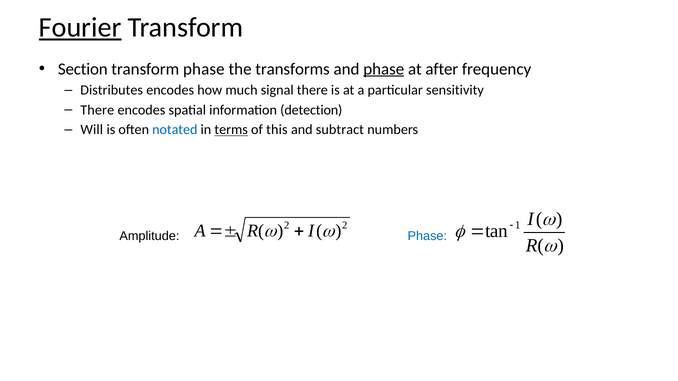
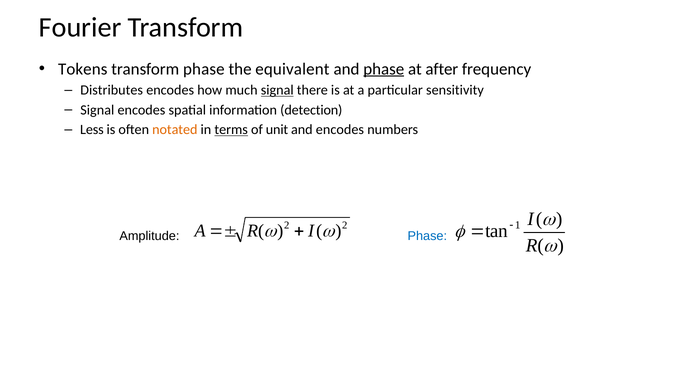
Fourier underline: present -> none (80, 27)
Section: Section -> Tokens (83, 69)
transforms: transforms -> equivalent (292, 69)
signal underline: none -> present (277, 90)
There: There -> Signal (97, 110)
Will: Will -> Less (92, 130)
notated colour: blue -> orange (175, 130)
this: this -> unit (277, 130)
and subtract: subtract -> encodes (340, 130)
